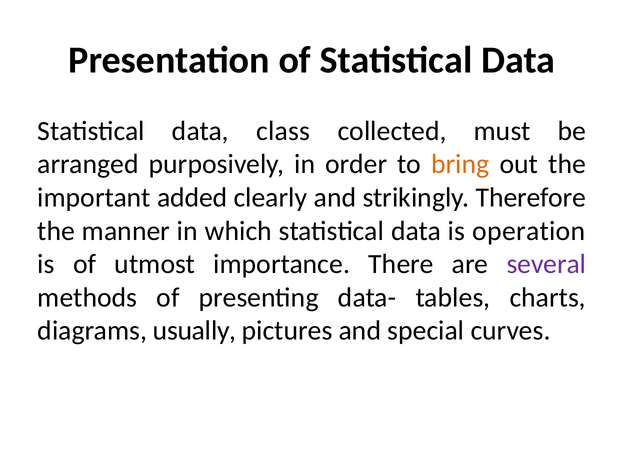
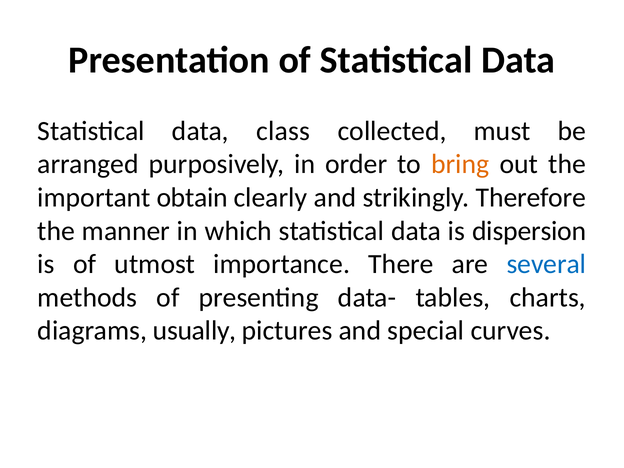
added: added -> obtain (192, 198)
operation: operation -> dispersion (529, 231)
several colour: purple -> blue (546, 264)
